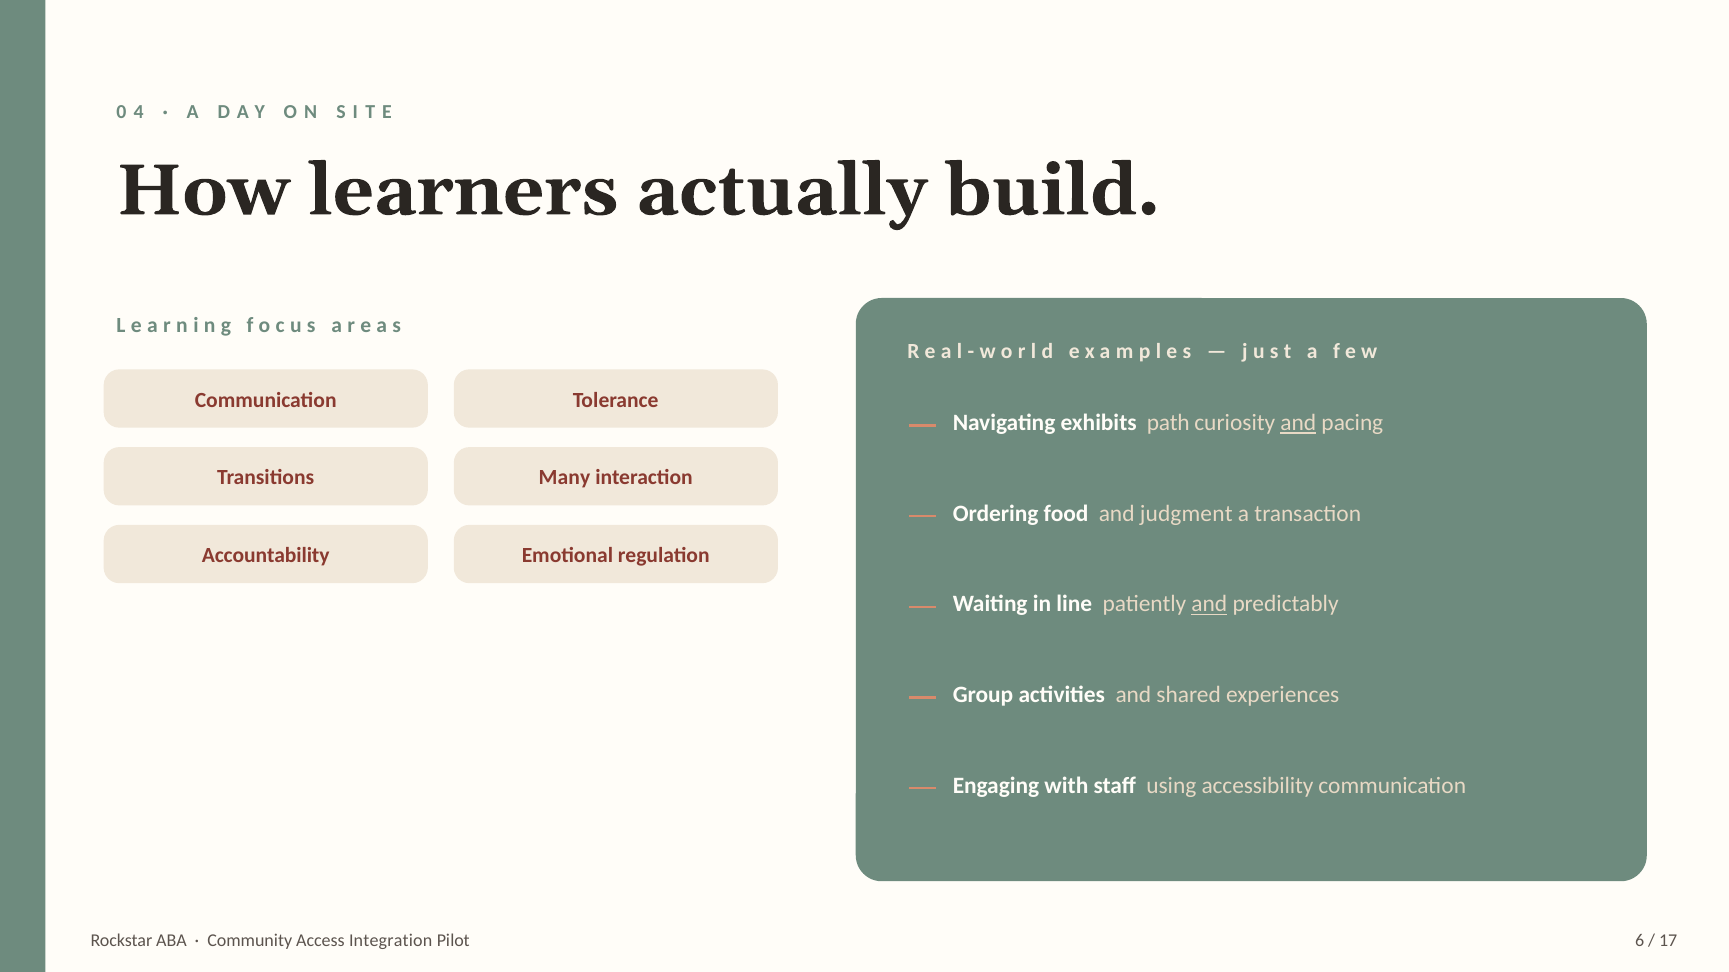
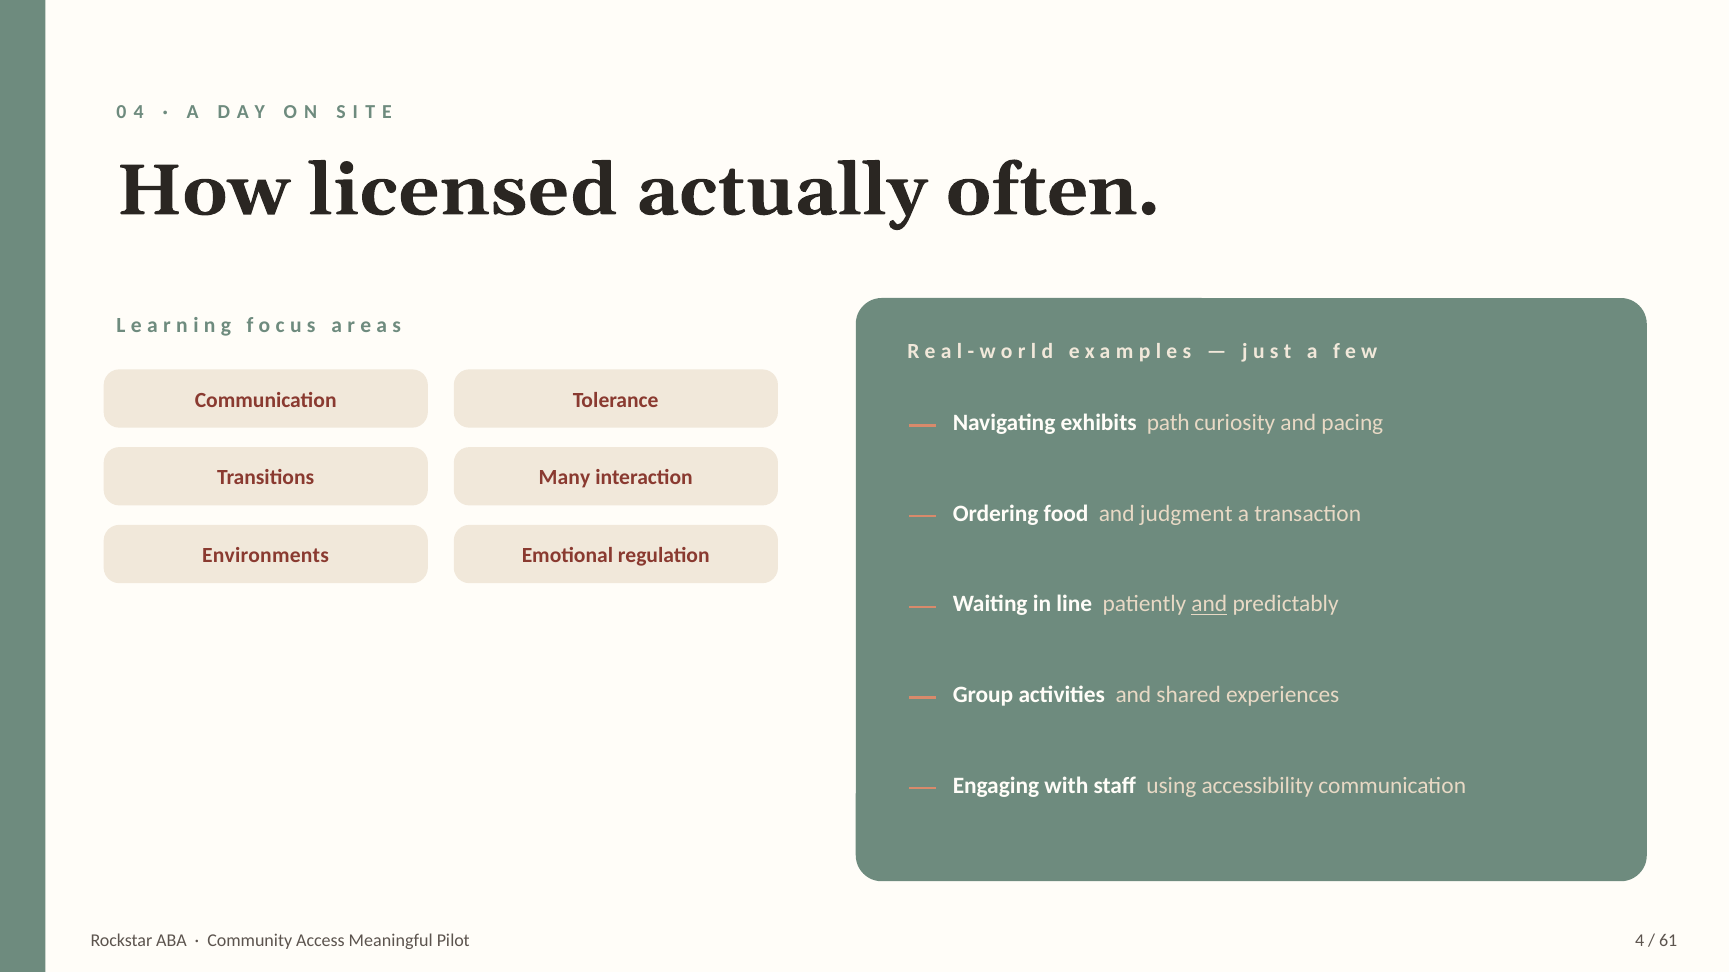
learners: learners -> licensed (463, 191)
build: build -> often (1053, 191)
and underline: present -> none (1298, 423)
Accountability: Accountability -> Environments (266, 556)
Integration: Integration -> Meaningful (391, 941)
Pilot 6: 6 -> 4 (1640, 941)
17: 17 -> 61 (1668, 941)
